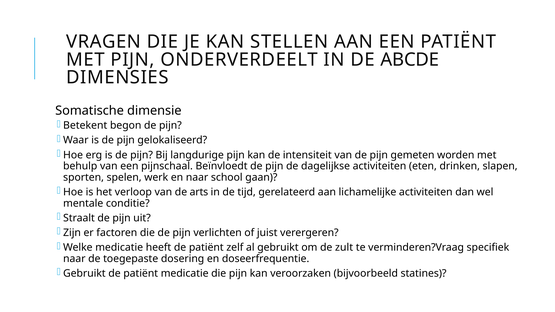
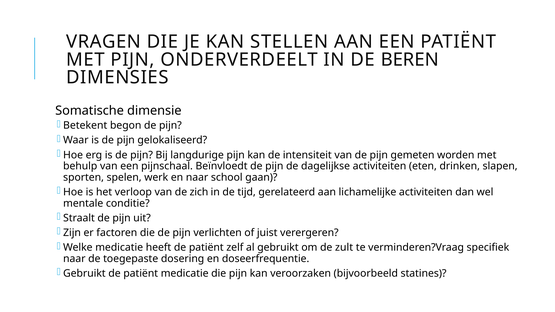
ABCDE: ABCDE -> BEREN (410, 60)
arts: arts -> zich (199, 192)
